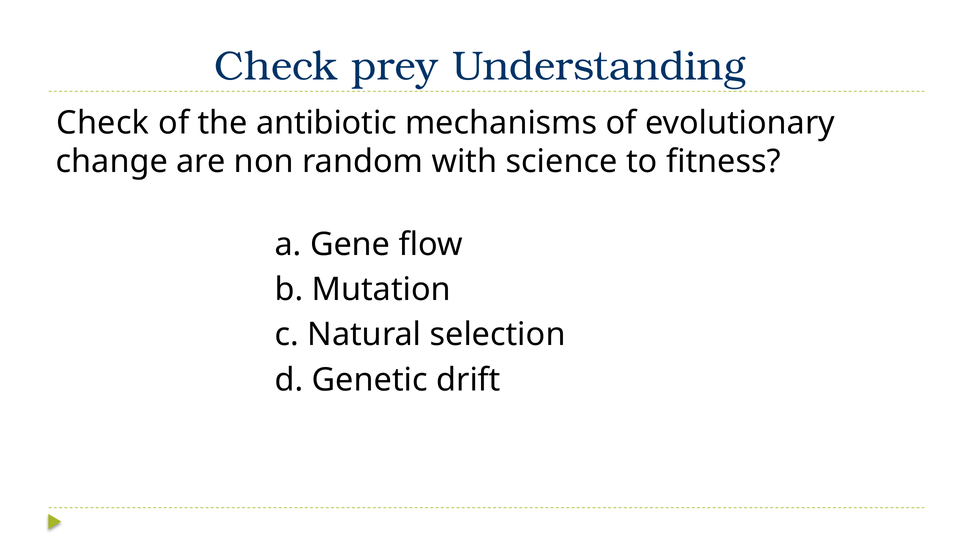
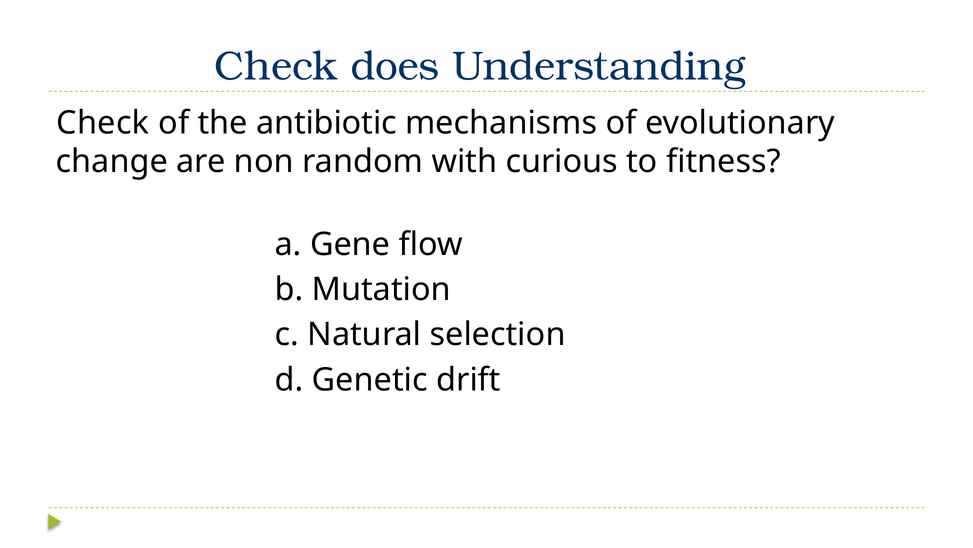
prey: prey -> does (395, 66)
science: science -> curious (562, 162)
